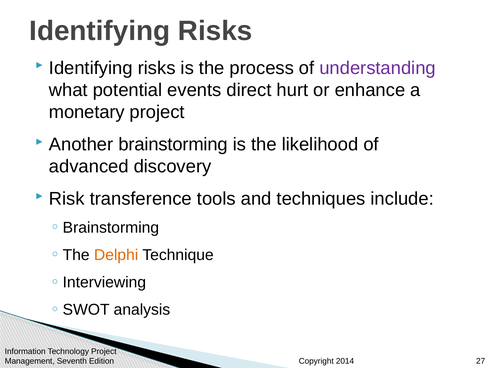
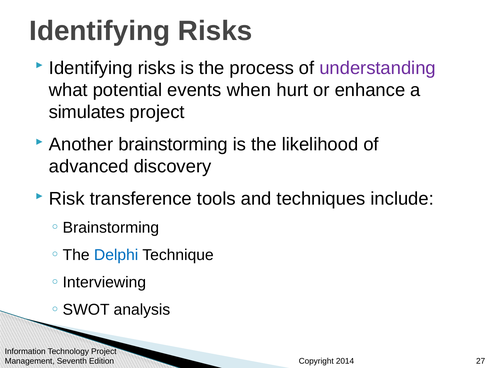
direct: direct -> when (249, 90)
monetary: monetary -> simulates (87, 112)
Delphi colour: orange -> blue (116, 255)
